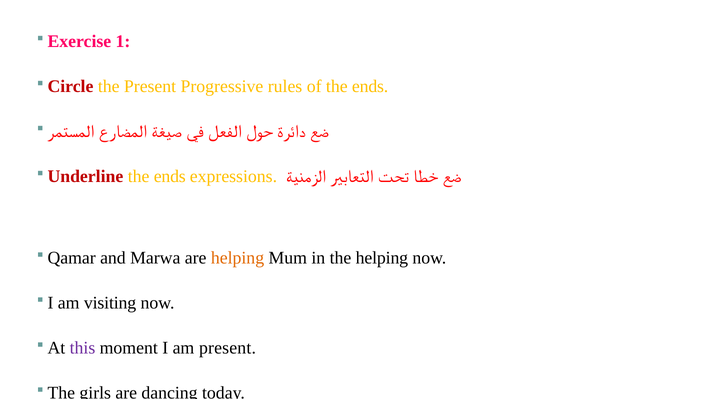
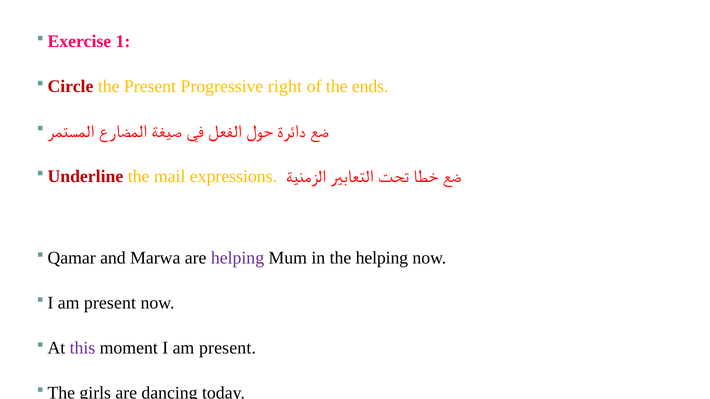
rules: rules -> right (285, 87)
ends: ends -> mail (170, 177)
helping colour: orange -> purple (238, 258)
visiting: visiting -> present (110, 303)
